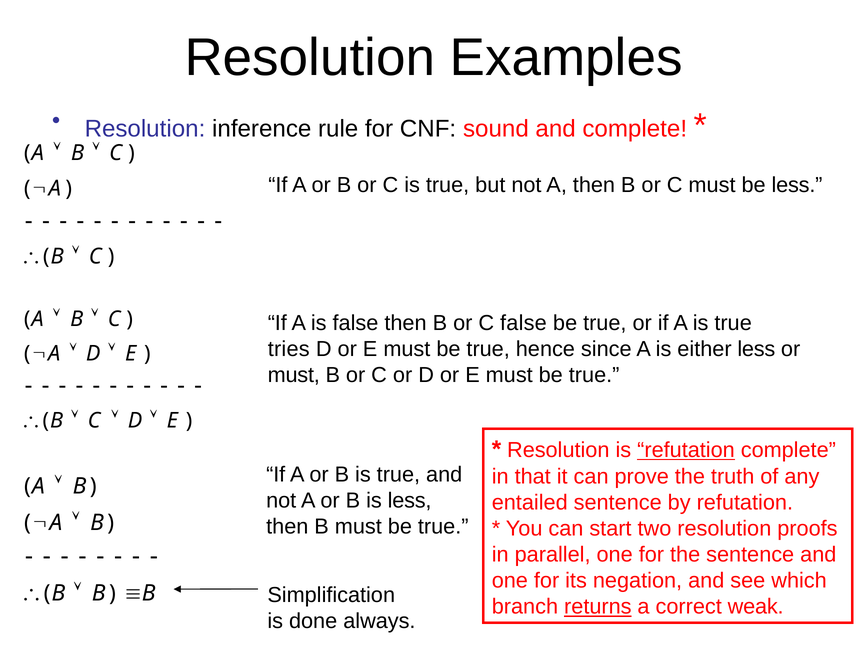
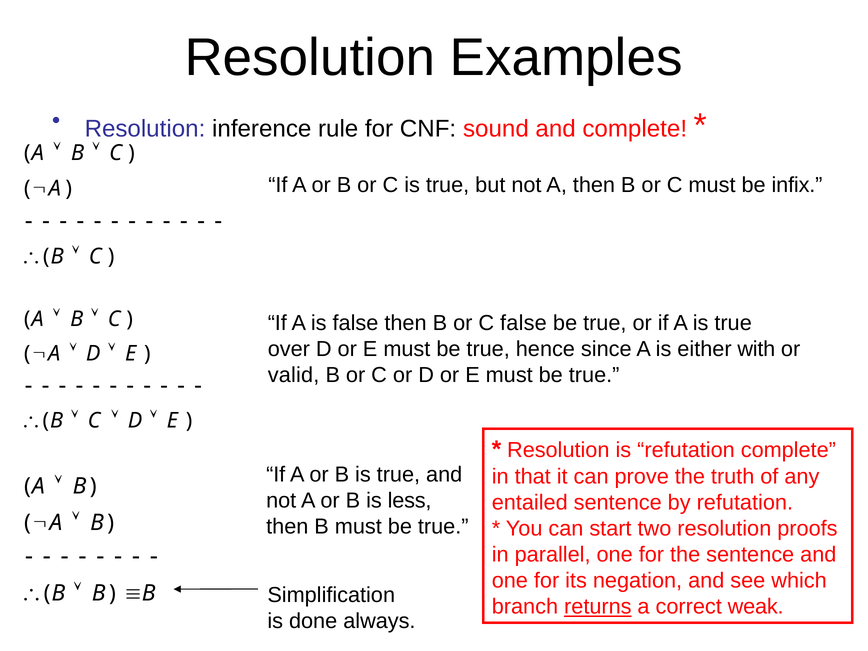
be less: less -> infix (797, 185)
tries: tries -> over (289, 349)
either less: less -> with (756, 349)
must: must -> valid (294, 375)
refutation underline: present -> none (686, 450)
